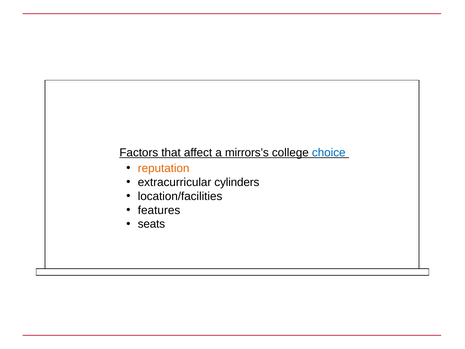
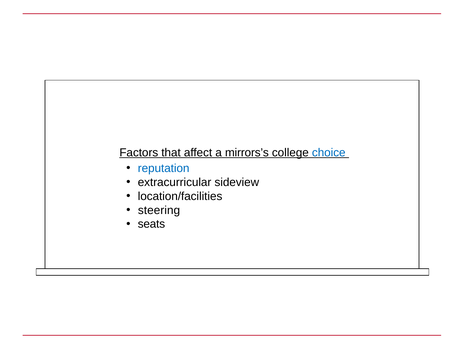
reputation colour: orange -> blue (164, 168)
cylinders: cylinders -> sideview (237, 182)
features: features -> steering (159, 210)
